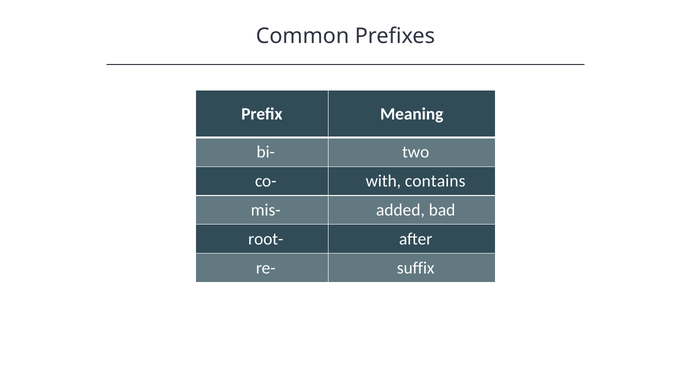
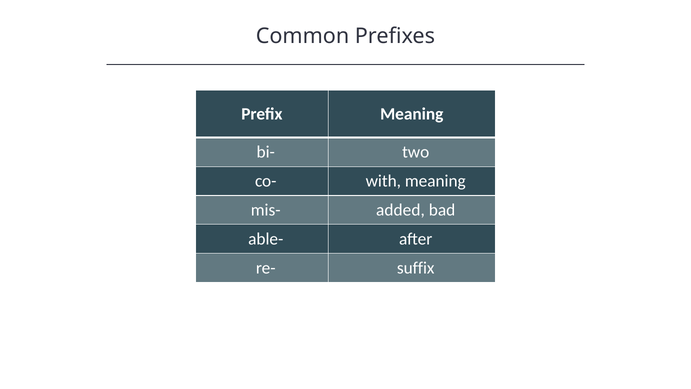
with contains: contains -> meaning (435, 181)
root-: root- -> able- (266, 239)
